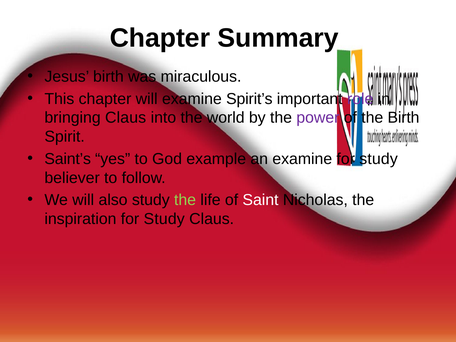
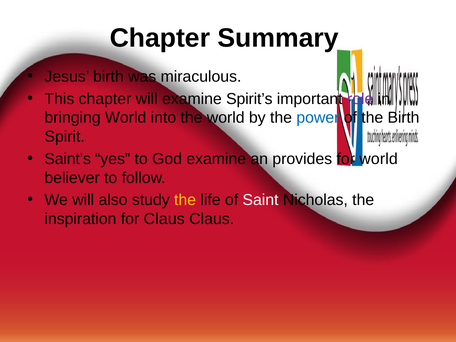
bringing Claus: Claus -> World (126, 118)
power colour: purple -> blue (318, 118)
God example: example -> examine (216, 159)
an examine: examine -> provides (302, 159)
study: study -> world (379, 159)
the colour: light green -> yellow (185, 200)
inspiration for Study: Study -> Claus (164, 219)
